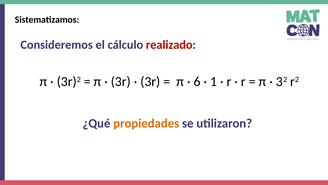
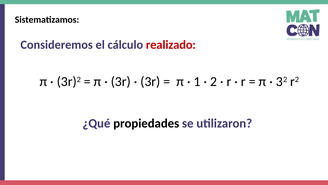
6: 6 -> 1 (197, 81)
1: 1 -> 2 (214, 81)
propiedades colour: orange -> black (146, 123)
